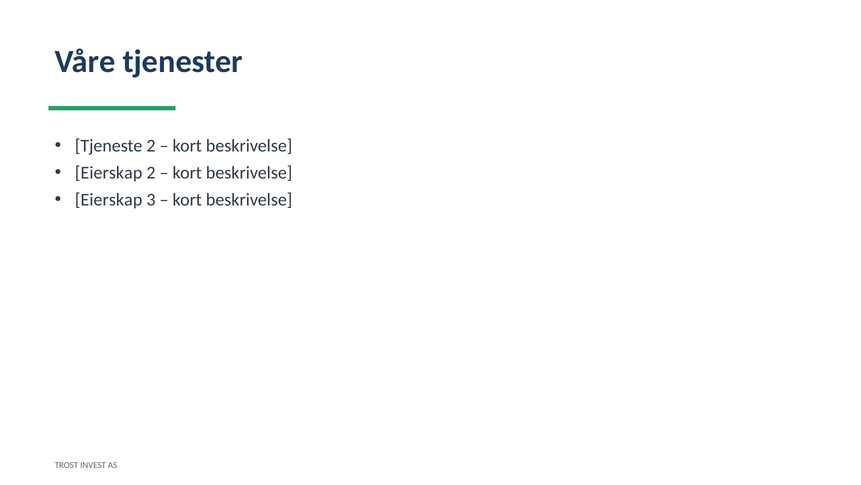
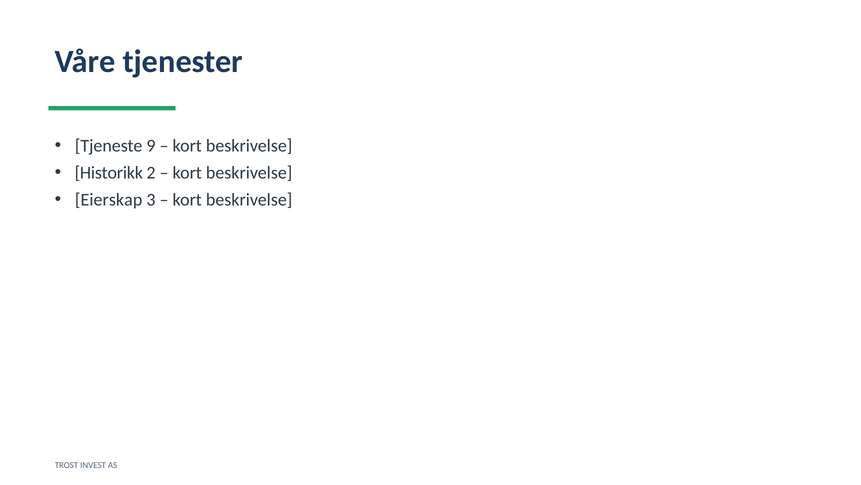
Tjeneste 2: 2 -> 9 (151, 146)
Eierskap: Eierskap -> Historikk (109, 173)
